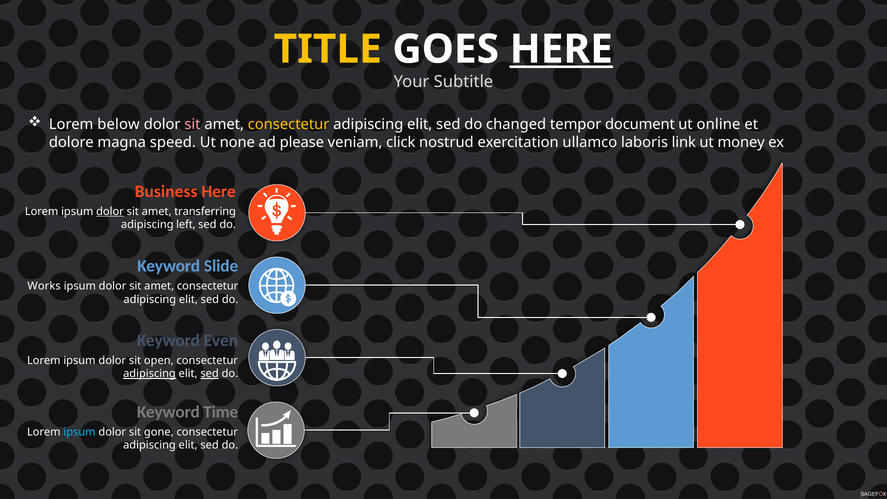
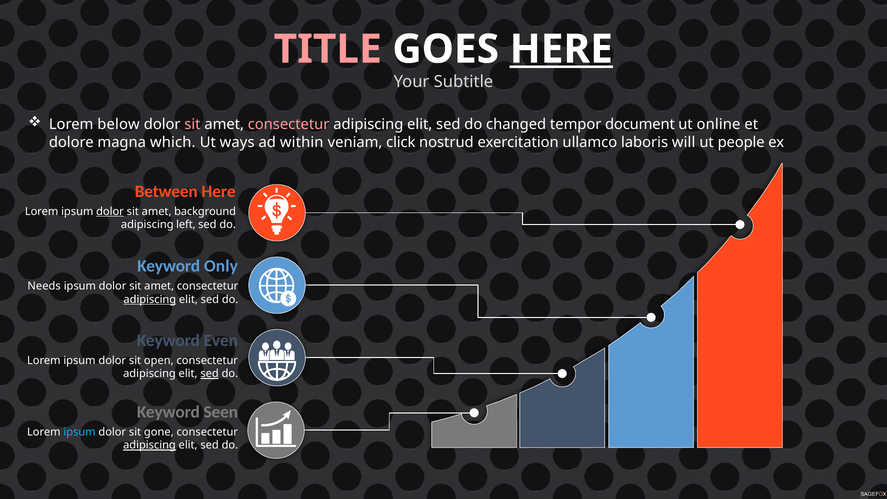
TITLE colour: yellow -> pink (328, 49)
consectetur colour: yellow -> pink (289, 124)
speed: speed -> which (173, 142)
none: none -> ways (237, 142)
please: please -> within (302, 142)
link: link -> will (684, 142)
money: money -> people (741, 142)
Business: Business -> Between (166, 191)
transferring: transferring -> background (205, 211)
Slide: Slide -> Only (221, 266)
Works: Works -> Needs (44, 286)
adipiscing underline: none -> present (150, 299)
adipiscing underline: present -> none (149, 374)
Time: Time -> Seen (221, 412)
adipiscing underline: none -> present (149, 445)
